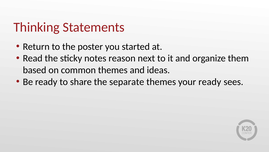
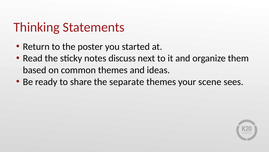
reason: reason -> discuss (122, 58)
your ready: ready -> scene (210, 81)
